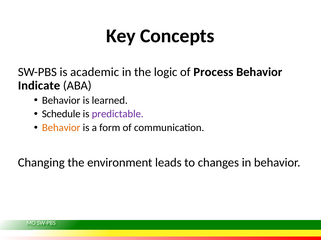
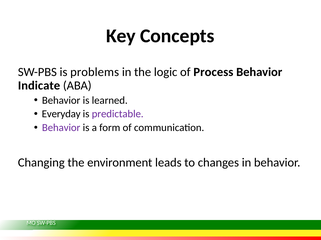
academic: academic -> problems (95, 72)
Schedule: Schedule -> Everyday (61, 114)
Behavior colour: orange -> purple (61, 128)
